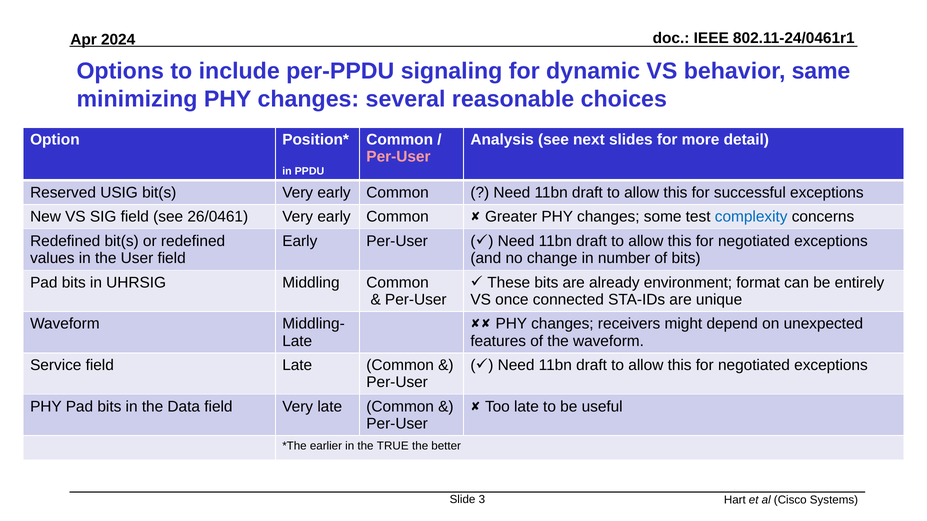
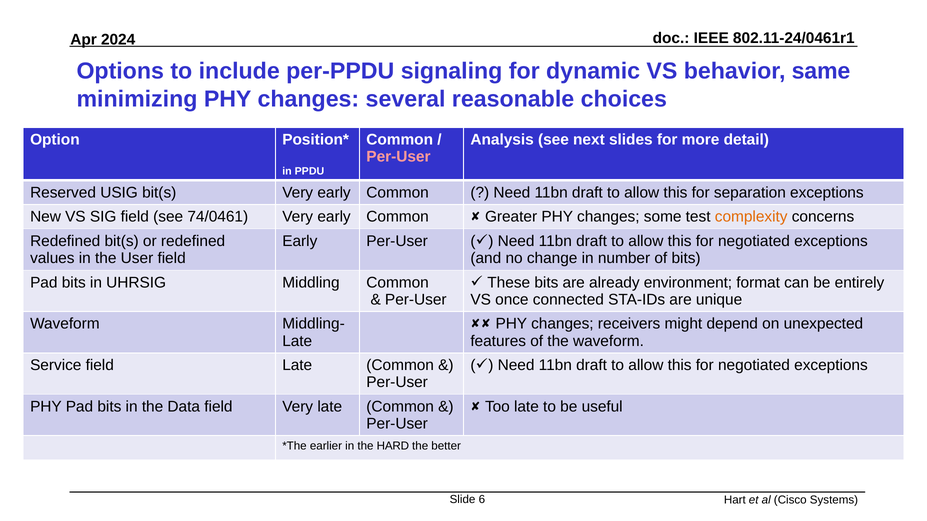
successful: successful -> separation (750, 193)
26/0461: 26/0461 -> 74/0461 (218, 217)
complexity colour: blue -> orange (751, 217)
TRUE: TRUE -> HARD (393, 446)
3: 3 -> 6 (482, 500)
